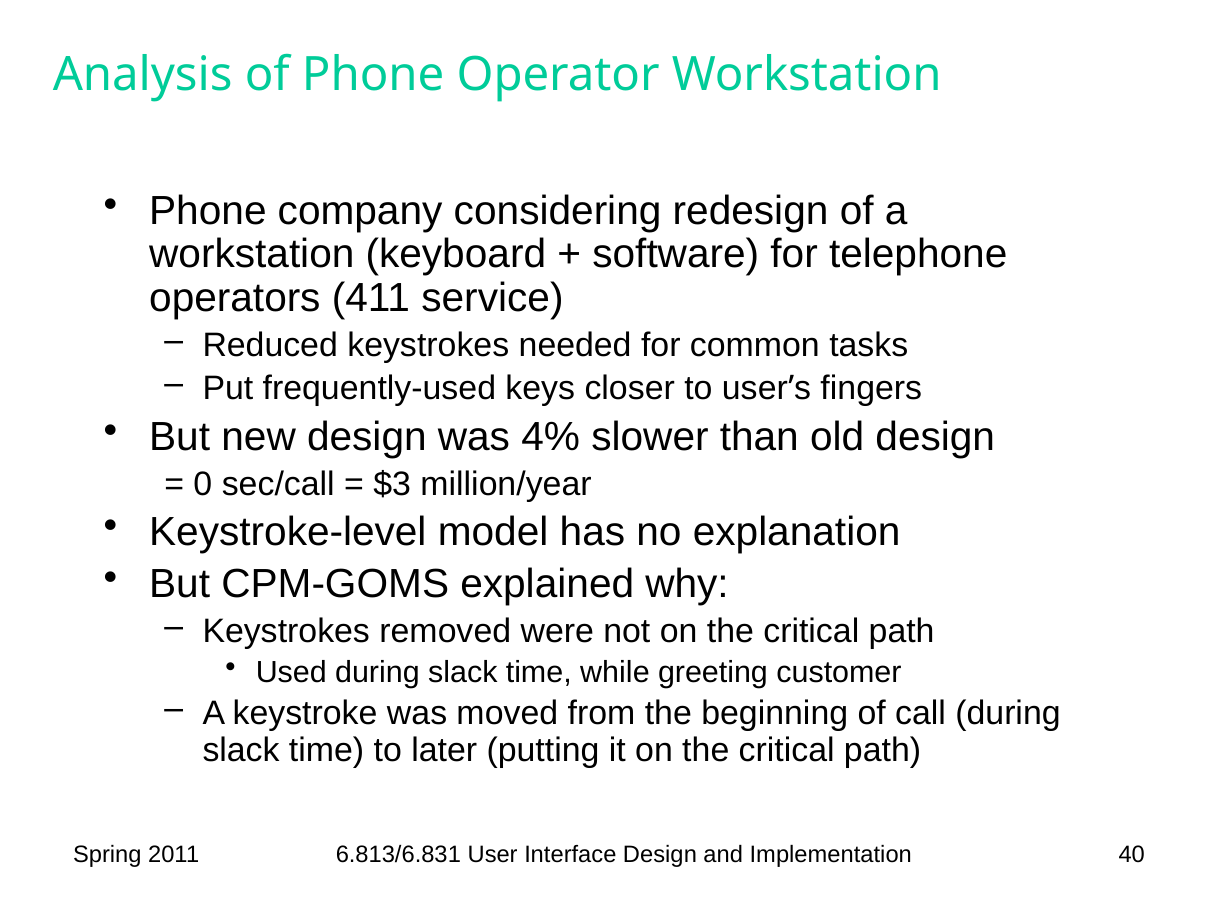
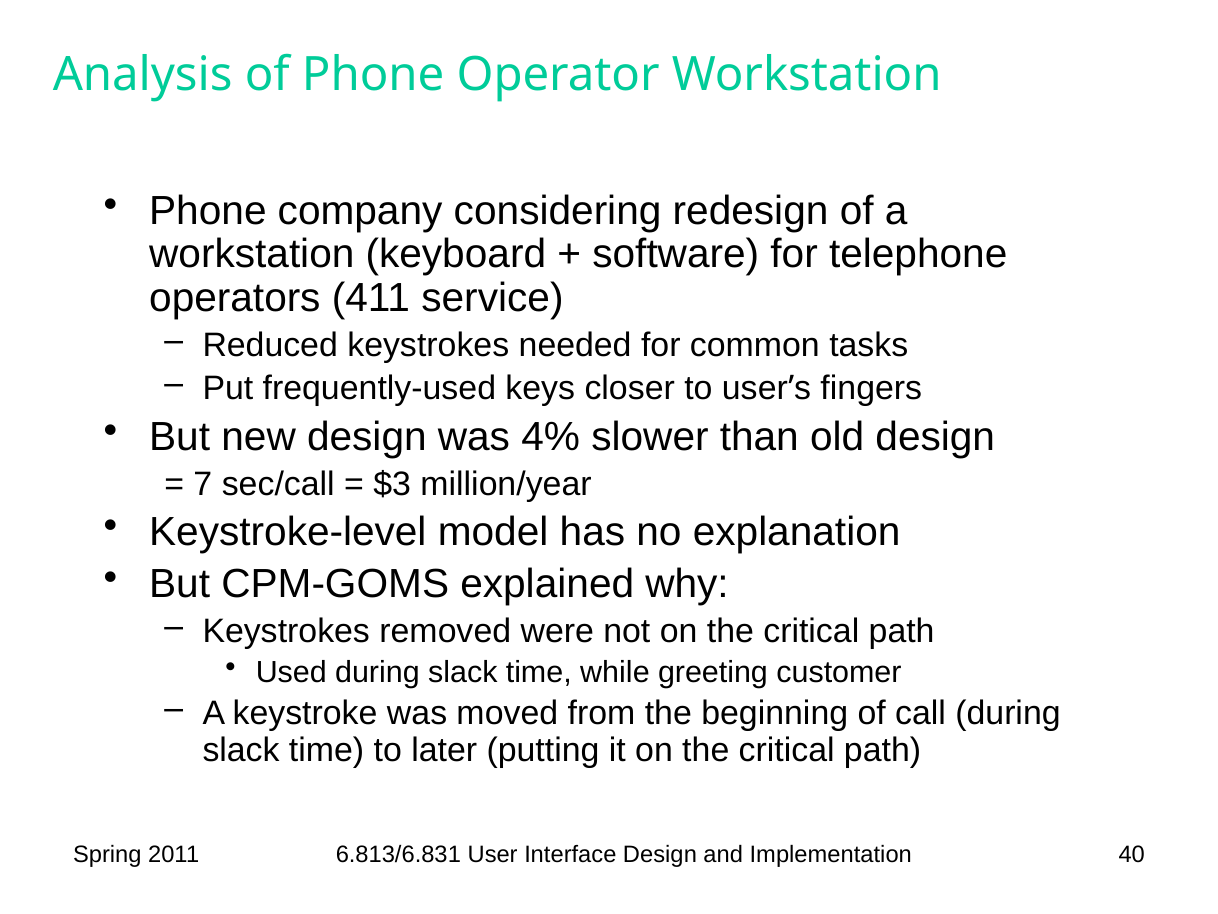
0: 0 -> 7 (203, 484)
